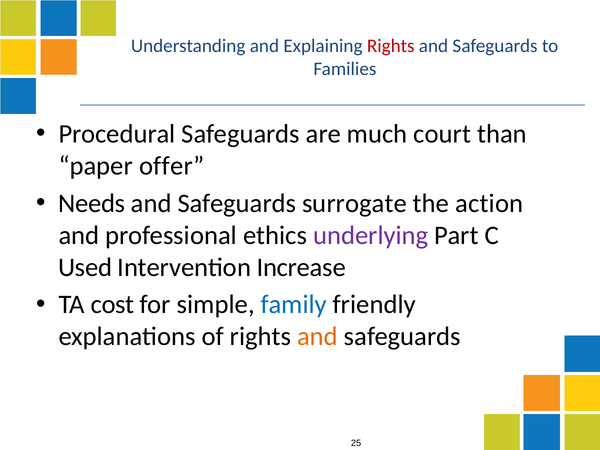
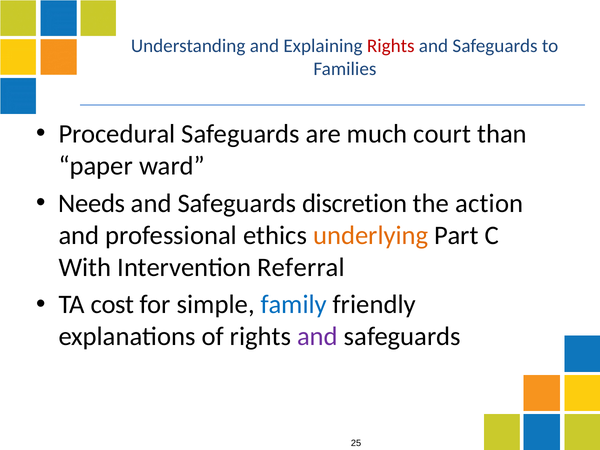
offer: offer -> ward (172, 166)
surrogate: surrogate -> discretion (355, 203)
underlying colour: purple -> orange (371, 235)
Used: Used -> With (85, 267)
Increase: Increase -> Referral (301, 267)
and colour: orange -> purple (318, 337)
